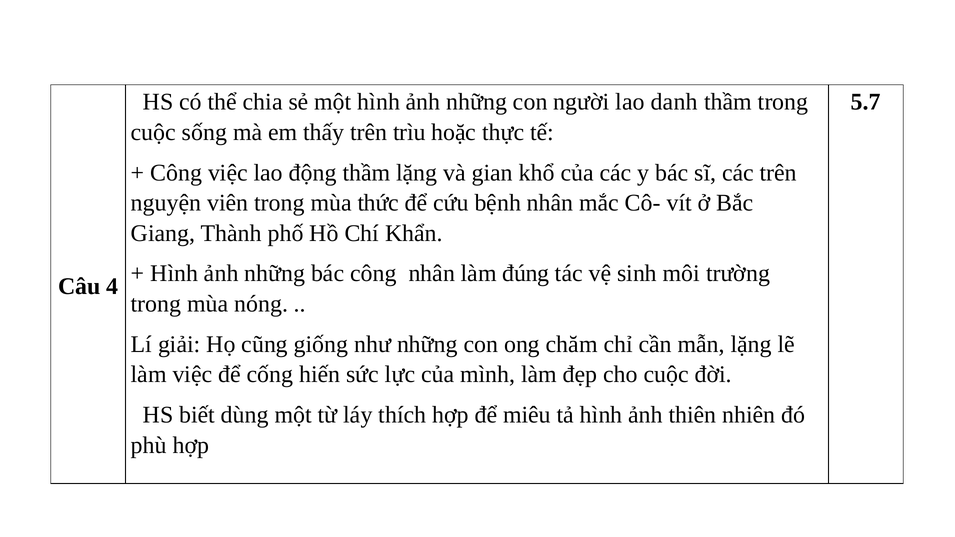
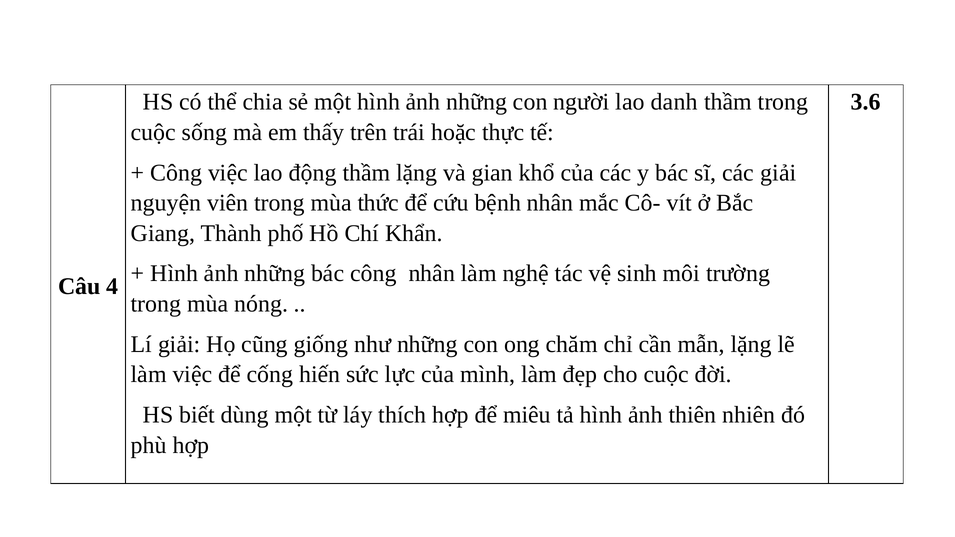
5.7: 5.7 -> 3.6 (866, 102)
trìu: trìu -> trái (409, 132)
các trên: trên -> giải (778, 173)
đúng: đúng -> nghệ (526, 274)
